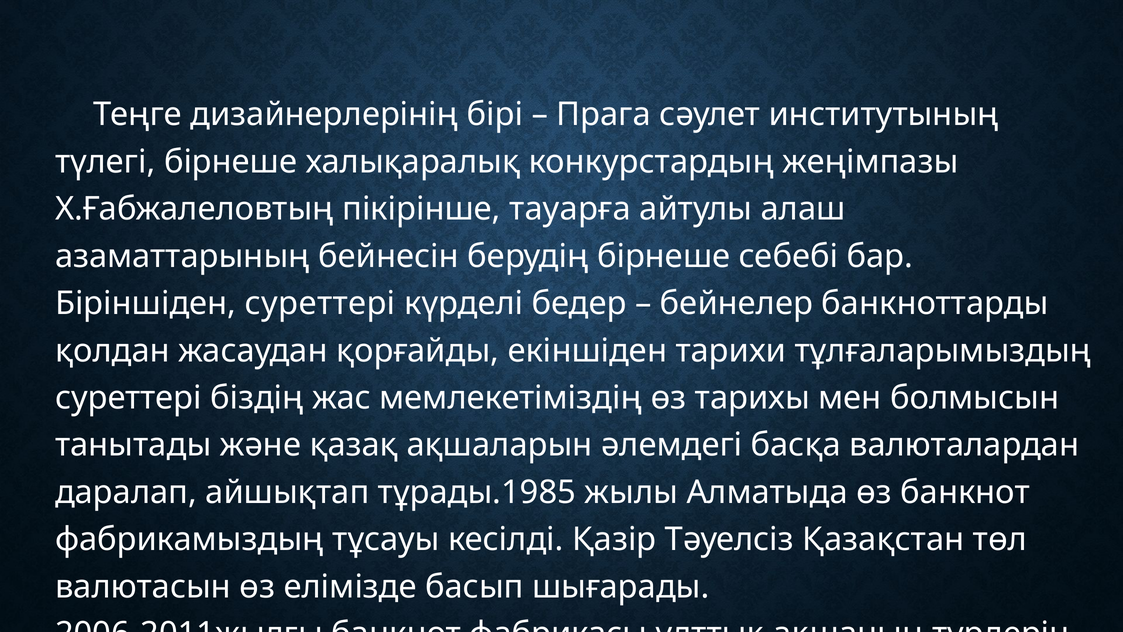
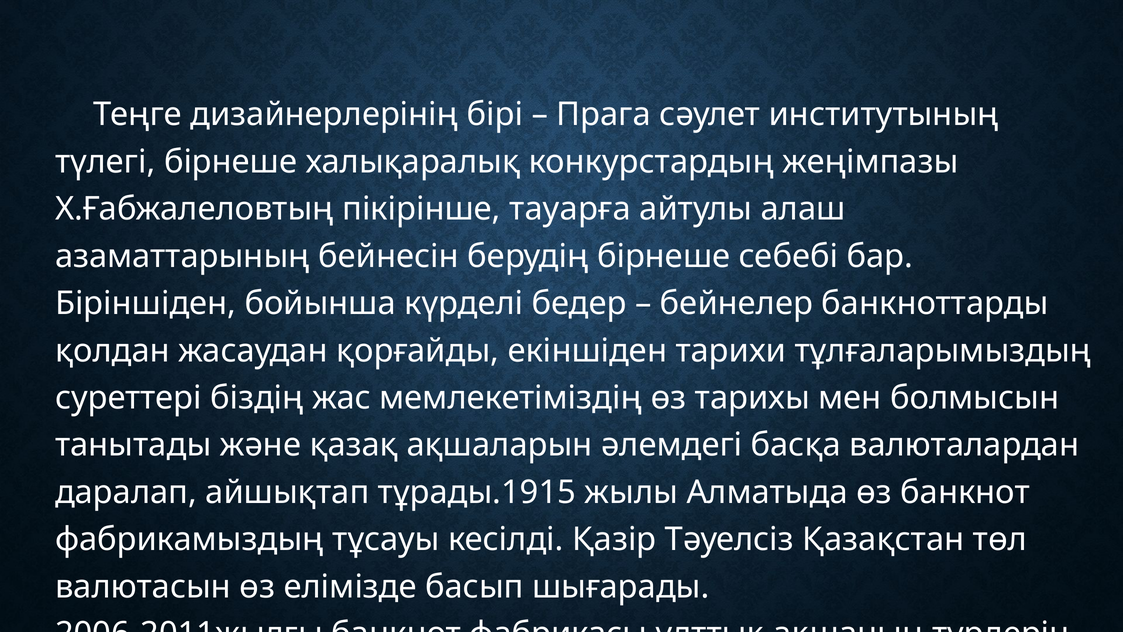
Біріншіден суреттері: суреттері -> бойынша (320, 303)
тұрады.1985: тұрады.1985 -> тұрады.1915 (477, 492)
